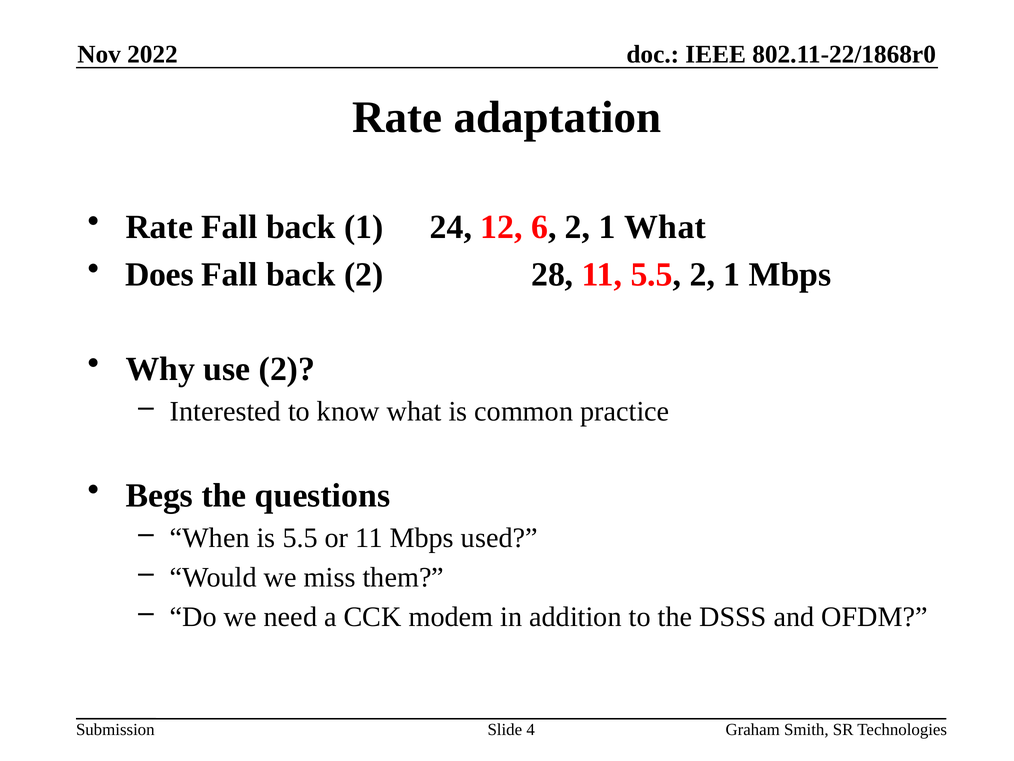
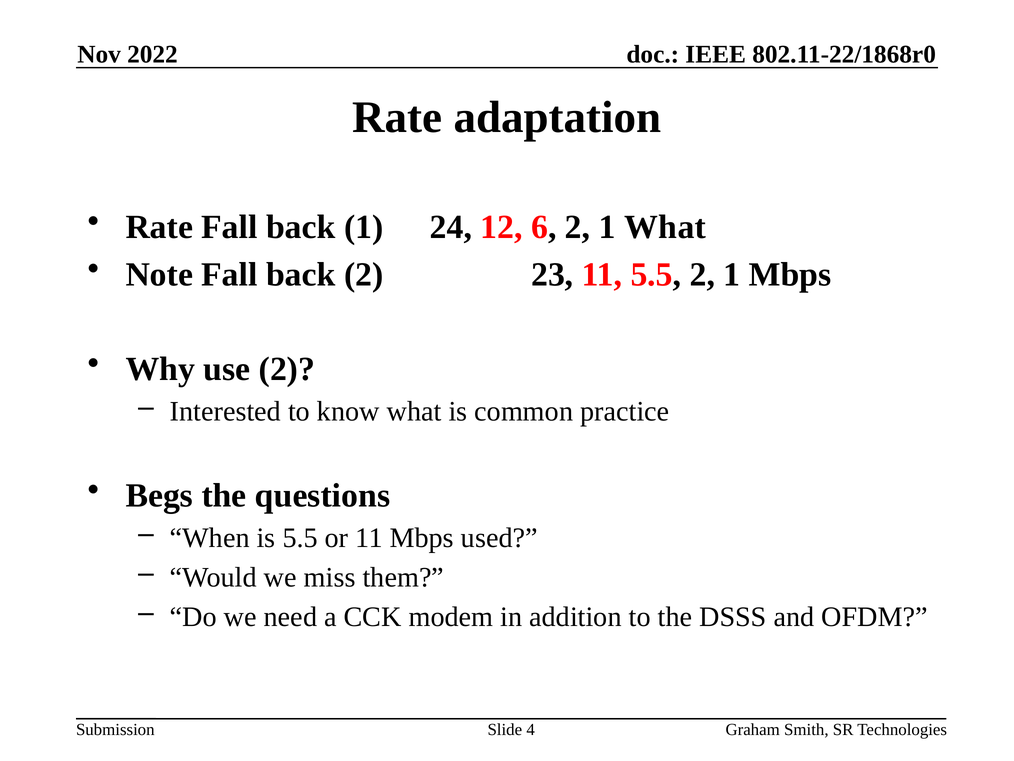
Does: Does -> Note (159, 274)
28: 28 -> 23 (552, 274)
